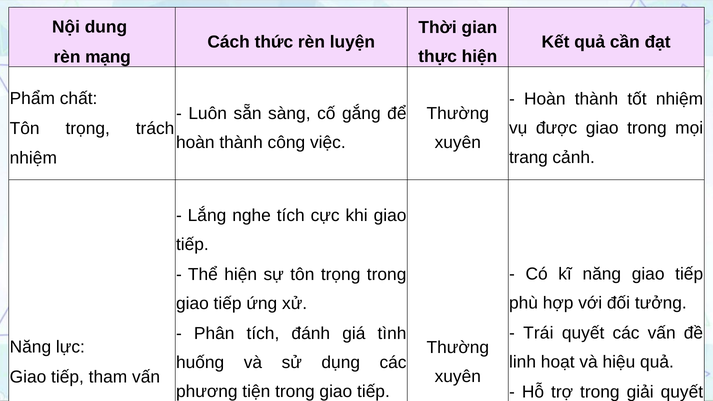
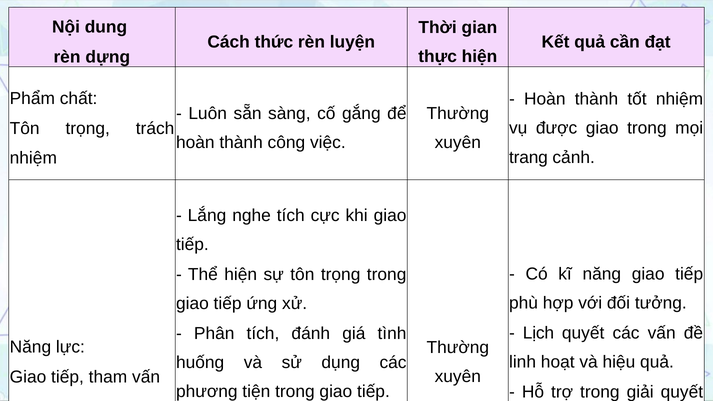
mạng: mạng -> dựng (108, 57)
Trái: Trái -> Lịch (538, 333)
